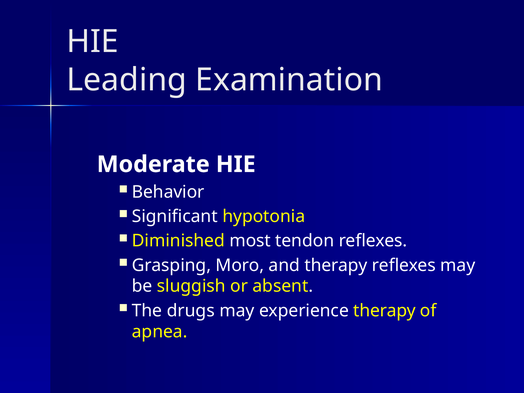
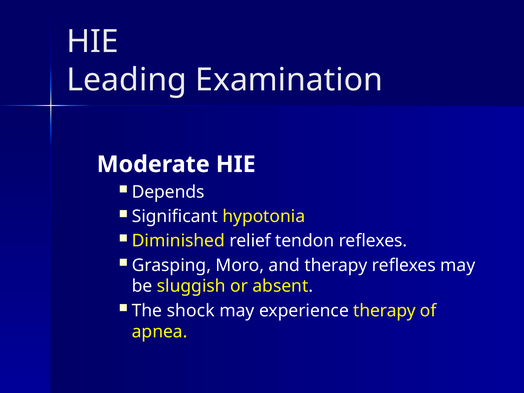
Behavior: Behavior -> Depends (168, 192)
most: most -> relief (250, 241)
drugs: drugs -> shock (191, 311)
